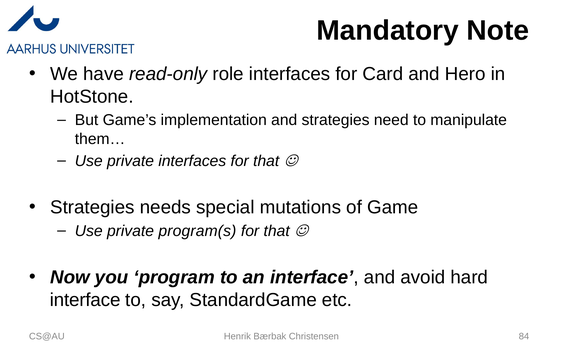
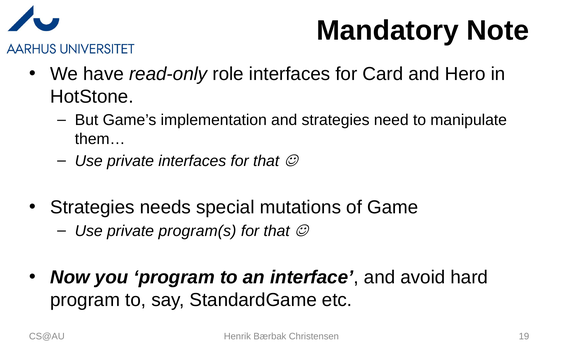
interface: interface -> program (85, 300)
84: 84 -> 19 (524, 336)
